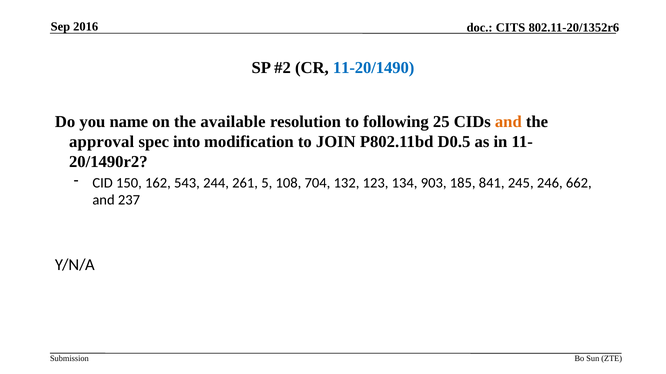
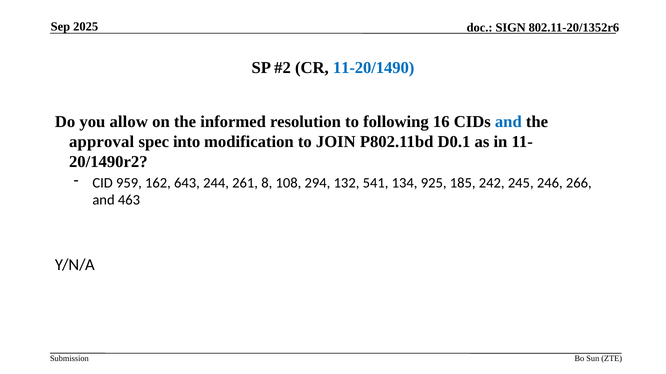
2016: 2016 -> 2025 (86, 26)
CITS: CITS -> SIGN (511, 28)
name: name -> allow (129, 122)
available: available -> informed (233, 122)
25: 25 -> 16 (441, 122)
and colour: orange -> blue (508, 122)
D0.5: D0.5 -> D0.1 (454, 142)
150: 150 -> 959 (129, 183)
543: 543 -> 643 (187, 183)
5: 5 -> 8 (267, 183)
704: 704 -> 294 (317, 183)
123: 123 -> 541 (376, 183)
903: 903 -> 925 (434, 183)
841: 841 -> 242 (492, 183)
662: 662 -> 266 (579, 183)
237: 237 -> 463 (129, 201)
